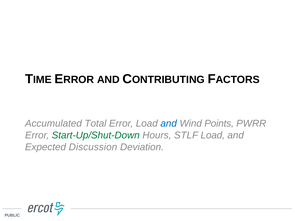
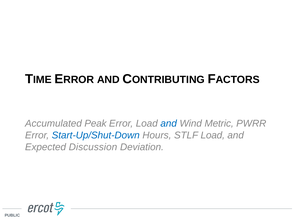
Total: Total -> Peak (96, 124)
Points: Points -> Metric (219, 124)
Start-Up/Shut-Down colour: green -> blue (96, 135)
